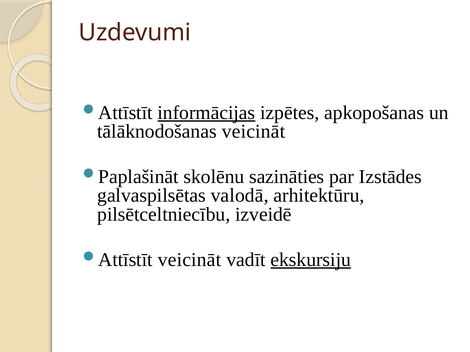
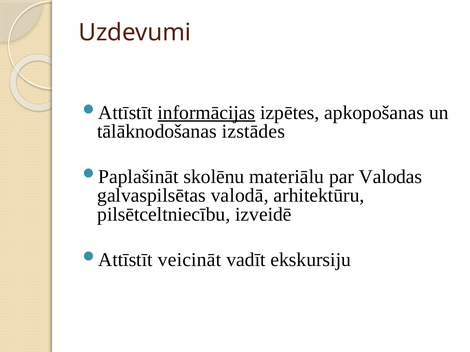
tālāknodošanas veicināt: veicināt -> izstādes (254, 132)
sazināties: sazināties -> materiālu (287, 177)
Izstādes: Izstādes -> Valodas (390, 177)
ekskursiju underline: present -> none (311, 260)
